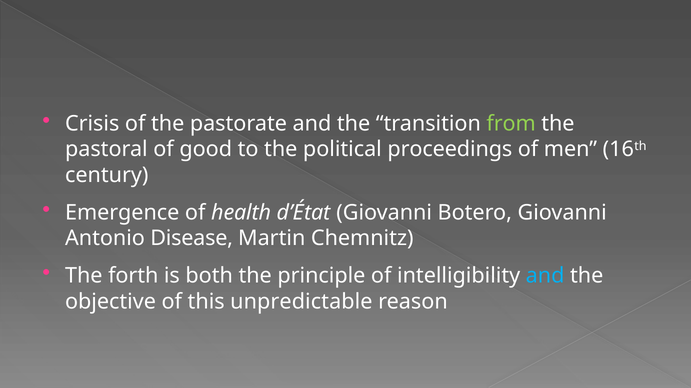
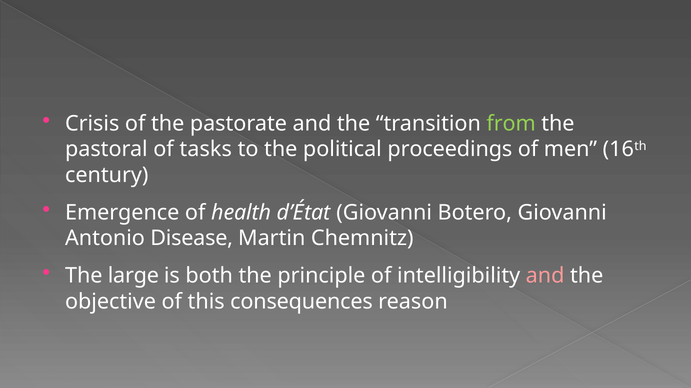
good: good -> tasks (206, 150)
forth: forth -> large (133, 276)
and colour: light blue -> pink (545, 276)
unpredictable: unpredictable -> consequences (302, 302)
